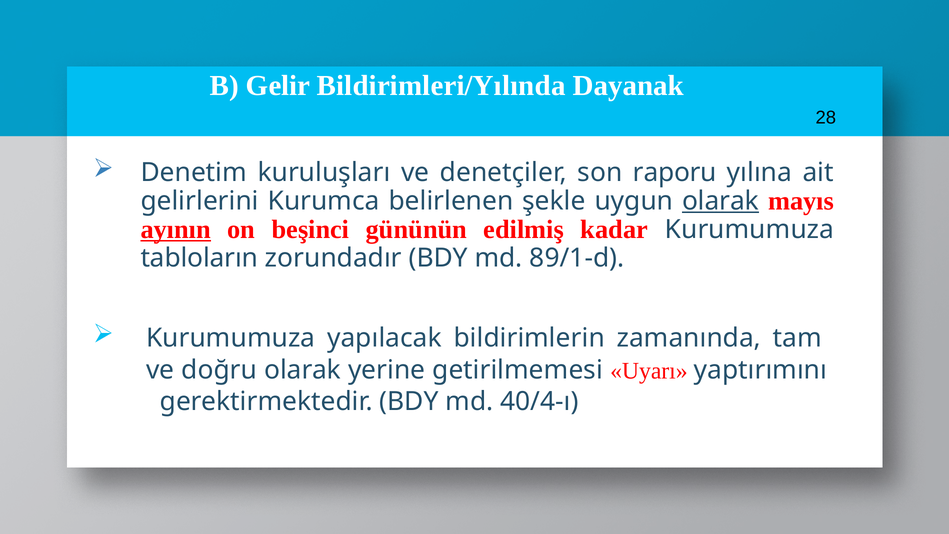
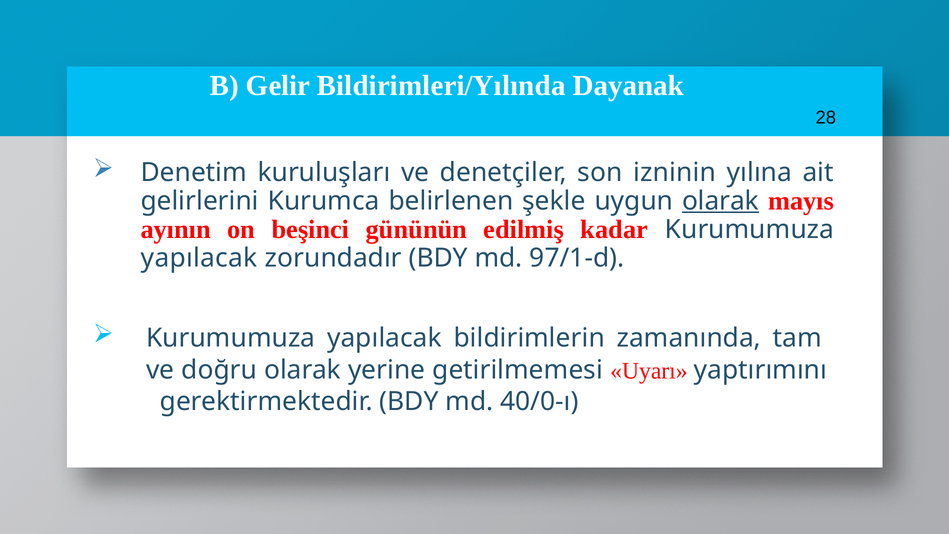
raporu: raporu -> izninin (675, 173)
ayının underline: present -> none (176, 229)
tabloların: tabloların -> yapılacak (199, 258)
89/1-d: 89/1-d -> 97/1-d (577, 258)
40/4-ı: 40/4-ı -> 40/0-ı (539, 401)
